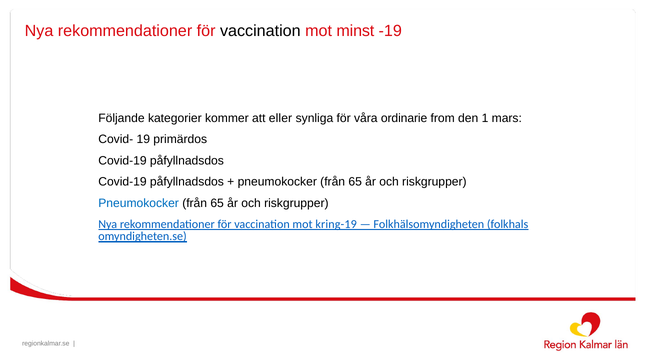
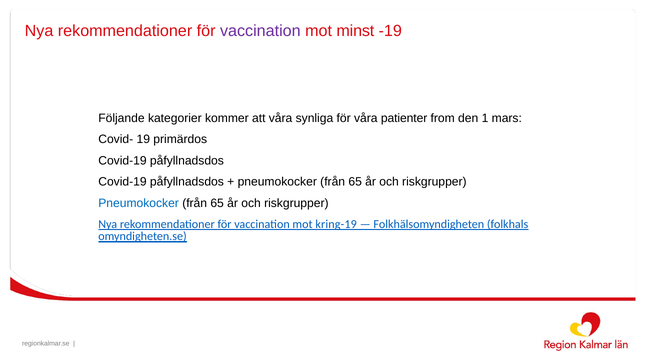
vaccination colour: black -> purple (260, 31)
att eller: eller -> våra (281, 118)
ordinarie: ordinarie -> patienter (404, 118)
